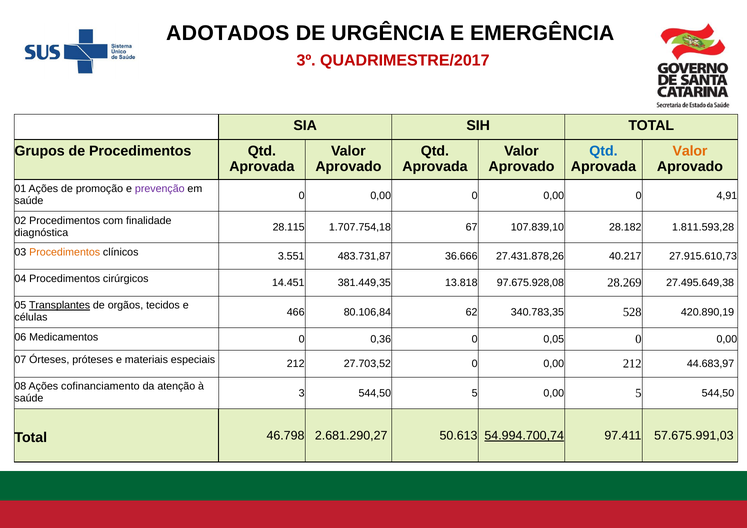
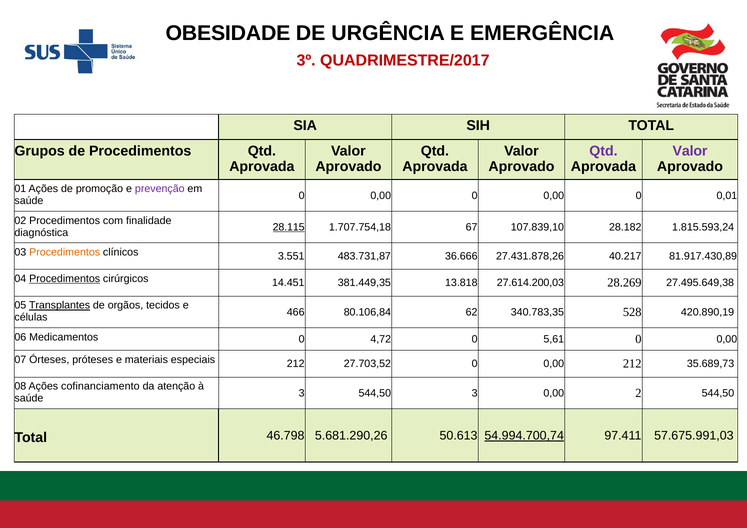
ADOTADOS: ADOTADOS -> OBESIDADE (228, 33)
Qtd colour: blue -> purple (603, 151)
Valor colour: orange -> purple (690, 151)
4,91: 4,91 -> 0,01 (727, 196)
28.115 underline: none -> present (289, 227)
1.811.593,28: 1.811.593,28 -> 1.815.593,24 (703, 227)
27.915.610,73: 27.915.610,73 -> 81.917.430,89 (703, 256)
Procedimentos underline: none -> present (65, 279)
97.675.928,08: 97.675.928,08 -> 27.614.200,03 (530, 283)
0,36: 0,36 -> 4,72 (381, 339)
0,05: 0,05 -> 5,61 (554, 339)
44.683,97: 44.683,97 -> 35.689,73 (711, 364)
544,50 5: 5 -> 3 (475, 393)
0,00 5: 5 -> 2 (638, 393)
2.681.290,27: 2.681.290,27 -> 5.681.290,26 (351, 436)
